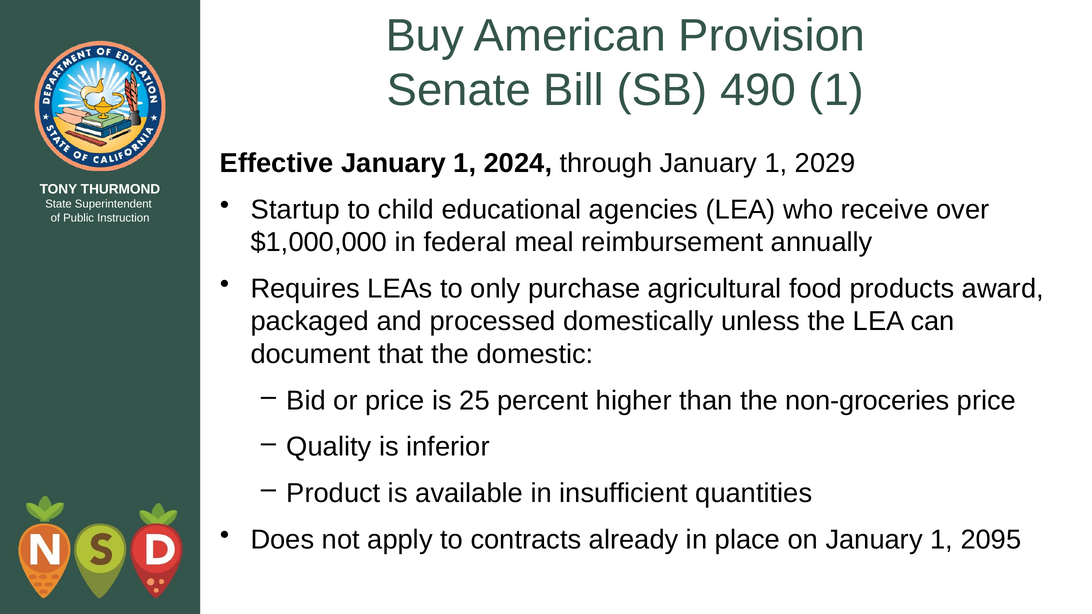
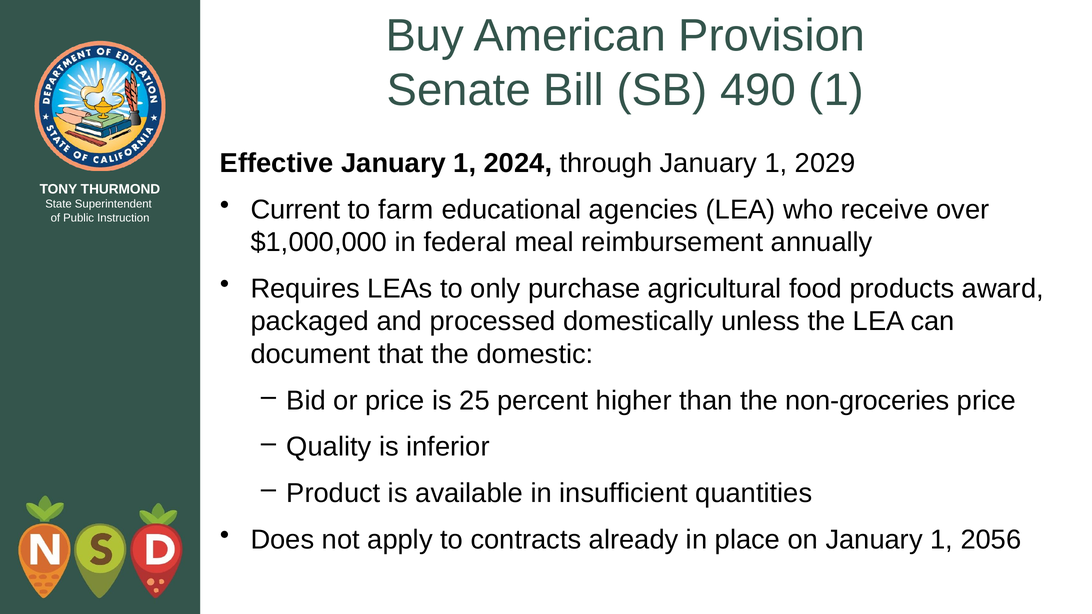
Startup: Startup -> Current (295, 210)
child: child -> farm (406, 210)
2095: 2095 -> 2056 (991, 540)
